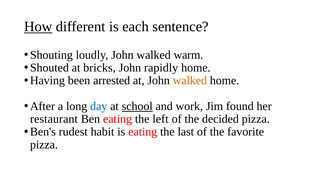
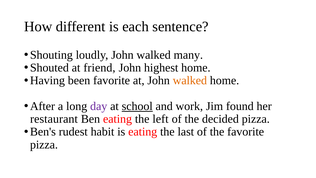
How underline: present -> none (38, 27)
warm: warm -> many (188, 55)
bricks: bricks -> friend (99, 68)
rapidly: rapidly -> highest (161, 68)
been arrested: arrested -> favorite (112, 80)
day colour: blue -> purple (99, 106)
